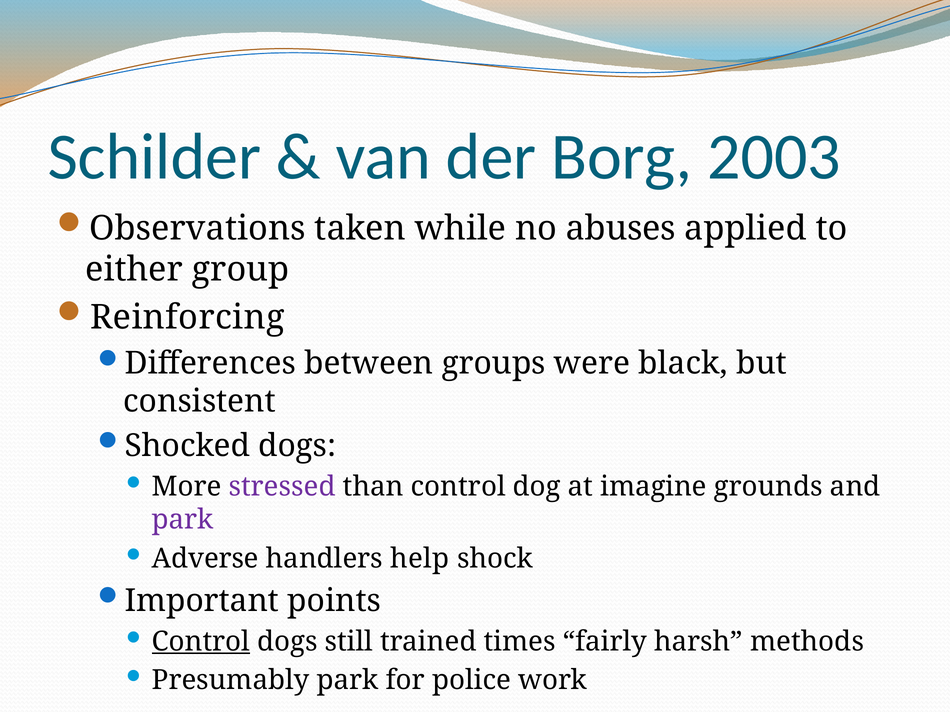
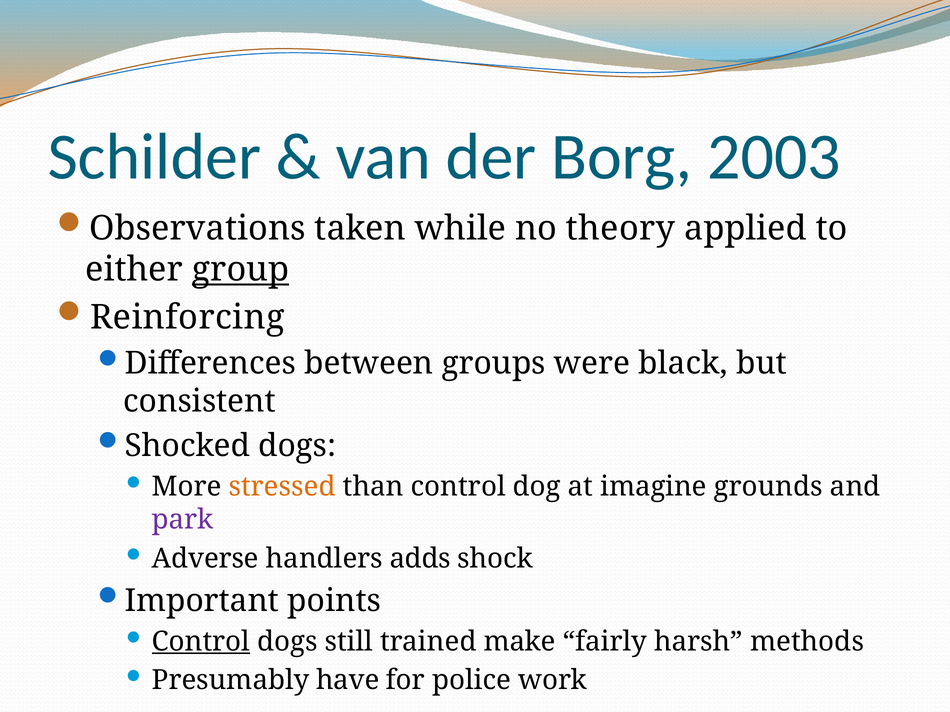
abuses: abuses -> theory (620, 229)
group underline: none -> present (241, 270)
stressed colour: purple -> orange (282, 487)
help: help -> adds (420, 559)
times: times -> make (520, 642)
Presumably park: park -> have (348, 681)
